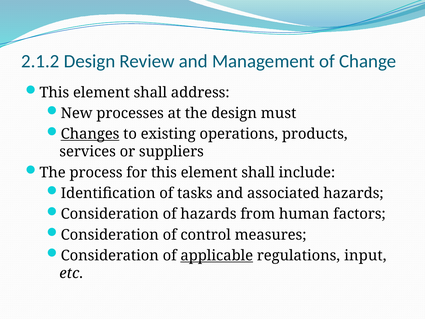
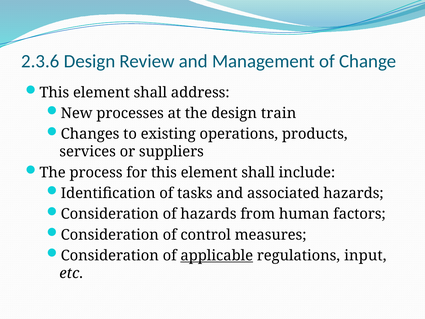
2.1.2: 2.1.2 -> 2.3.6 (40, 61)
must: must -> train (279, 113)
Changes underline: present -> none (90, 134)
